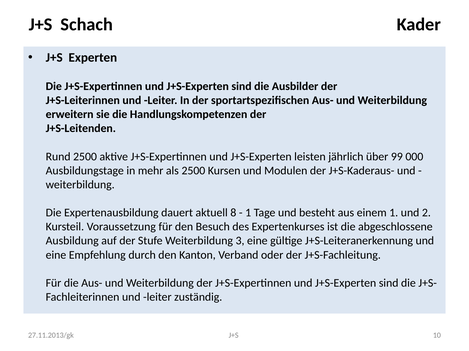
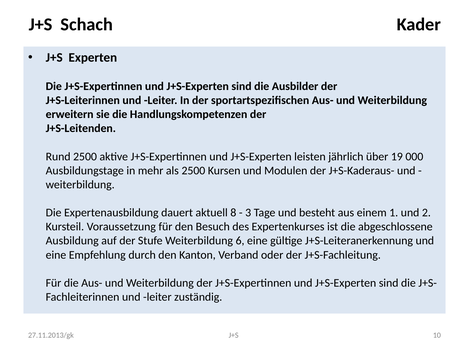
99: 99 -> 19 (397, 157)
1: 1 -> 3 (248, 213)
3: 3 -> 6 (240, 241)
